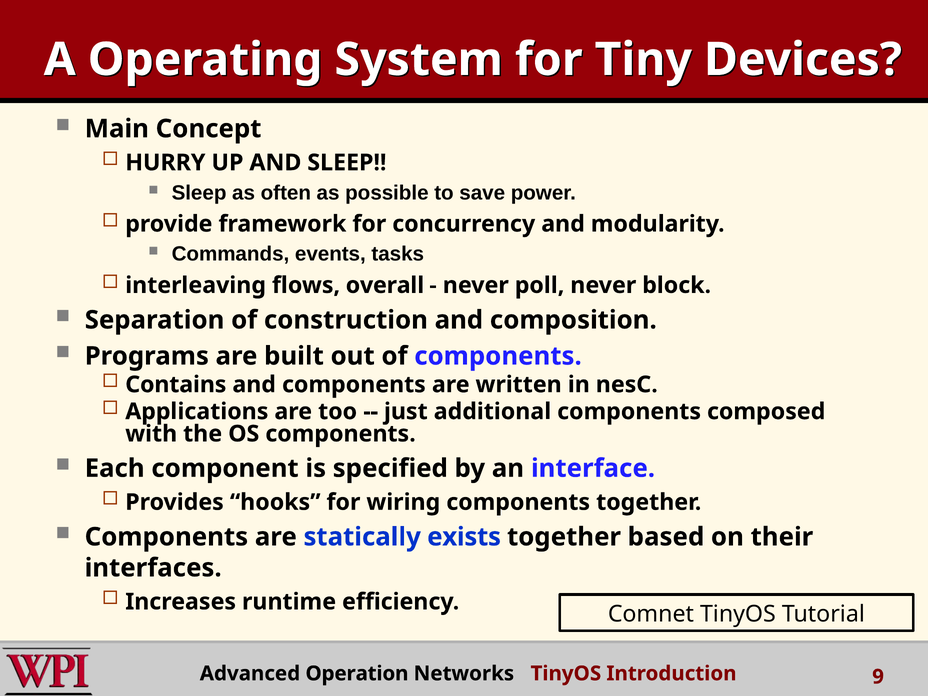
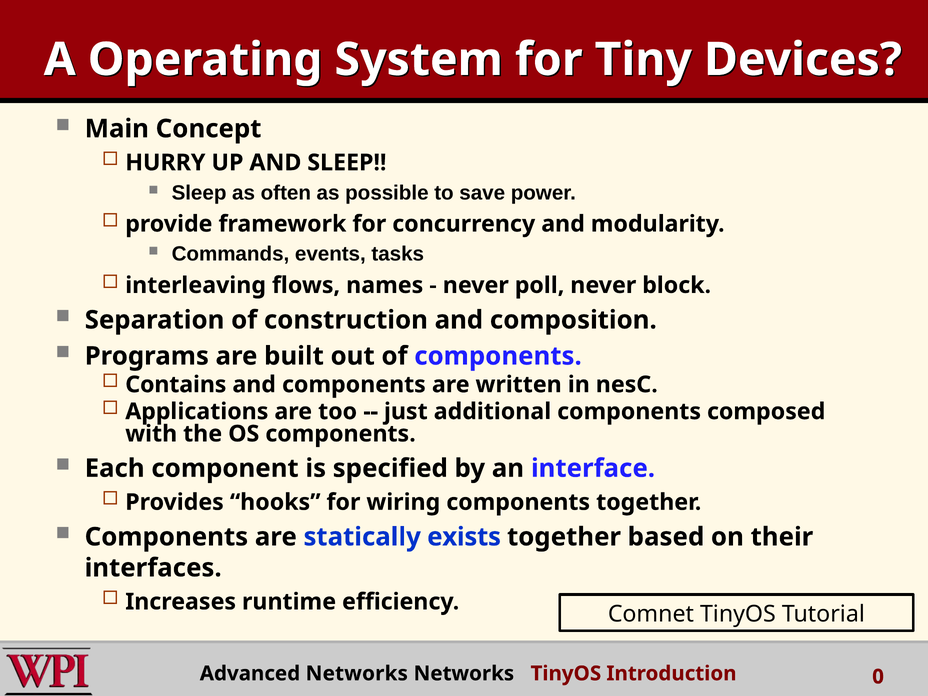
overall: overall -> names (385, 285)
Advanced Operation: Operation -> Networks (357, 674)
9: 9 -> 0 (878, 677)
